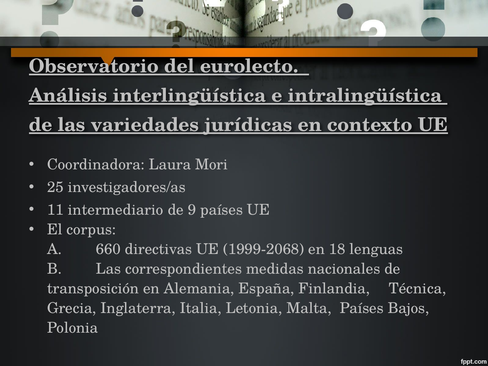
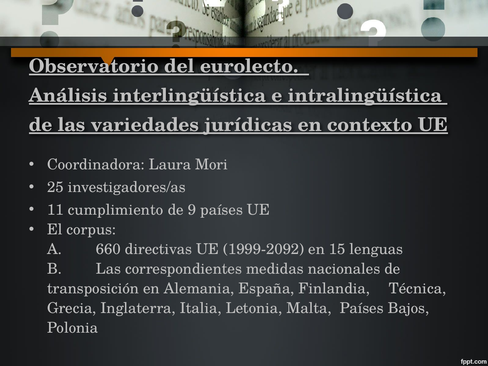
intermediario: intermediario -> cumplimiento (116, 210)
1999-2068: 1999-2068 -> 1999-2092 (264, 249)
18: 18 -> 15 (337, 249)
